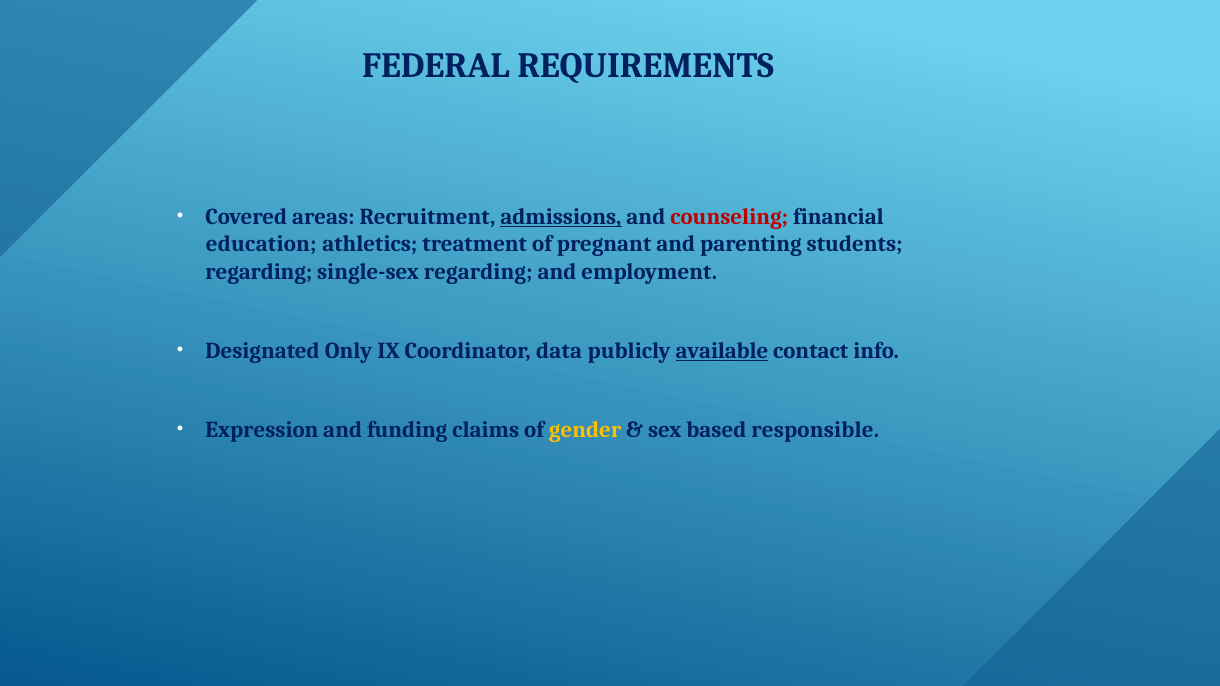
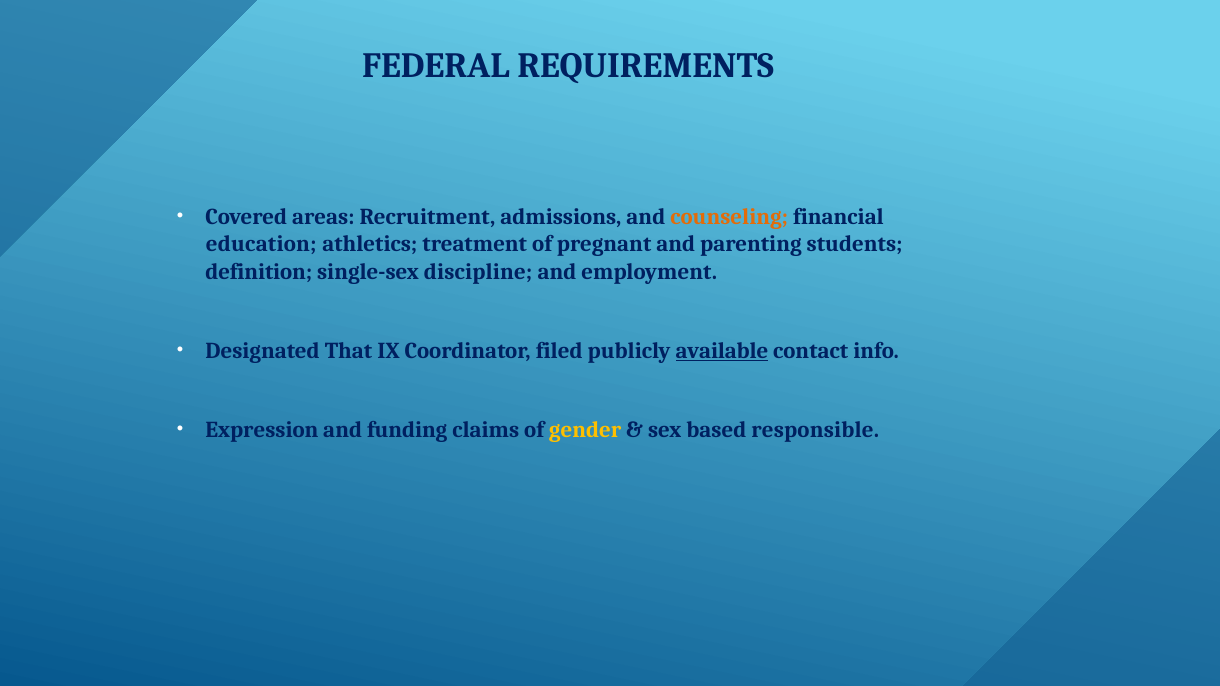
admissions underline: present -> none (561, 217)
counseling colour: red -> orange (729, 217)
regarding: regarding -> definition (259, 272)
single-sex regarding: regarding -> discipline (478, 272)
Only: Only -> That (349, 351)
data: data -> filed (559, 351)
